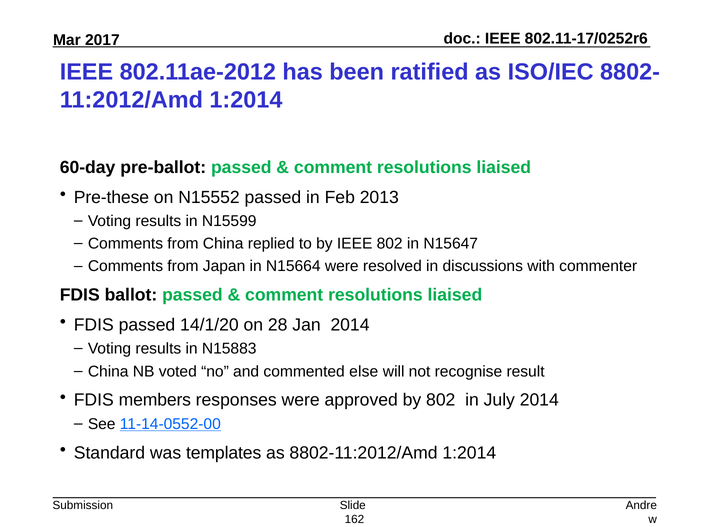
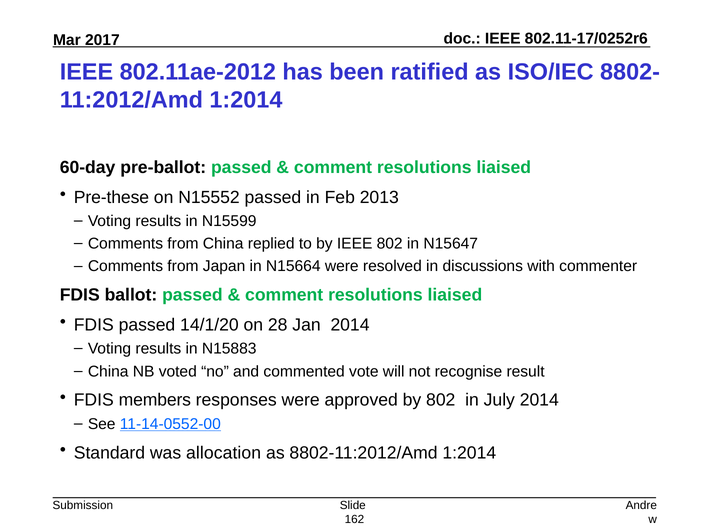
else: else -> vote (364, 372)
templates: templates -> allocation (224, 453)
